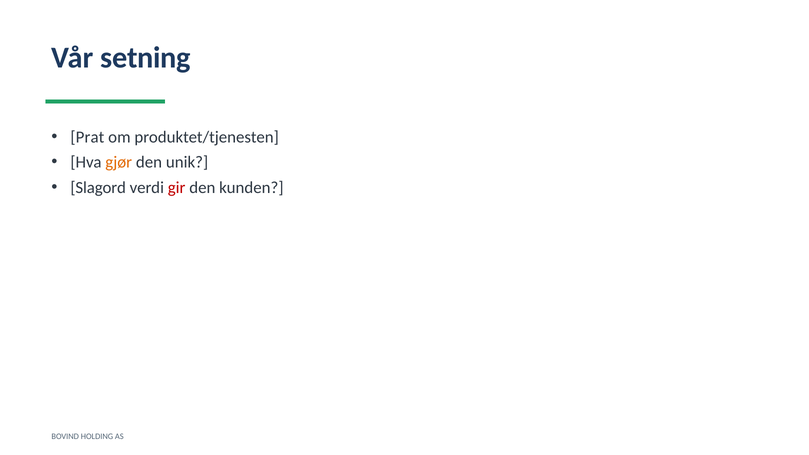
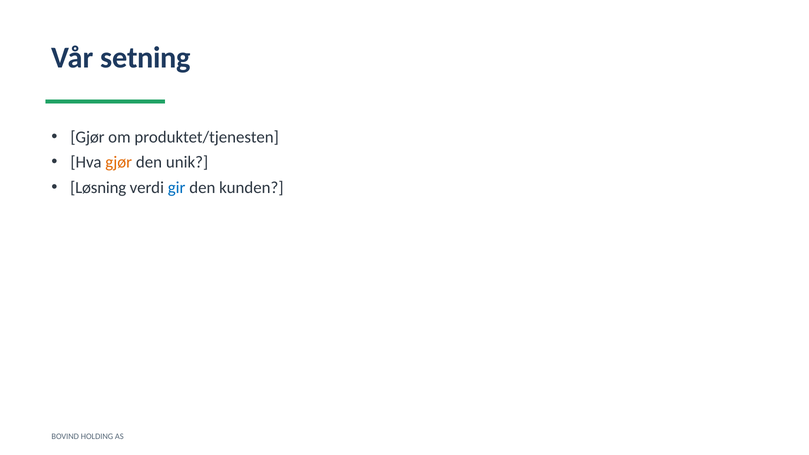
Prat: Prat -> Gjør (88, 137)
Slagord: Slagord -> Løsning (98, 188)
gir colour: red -> blue (177, 188)
